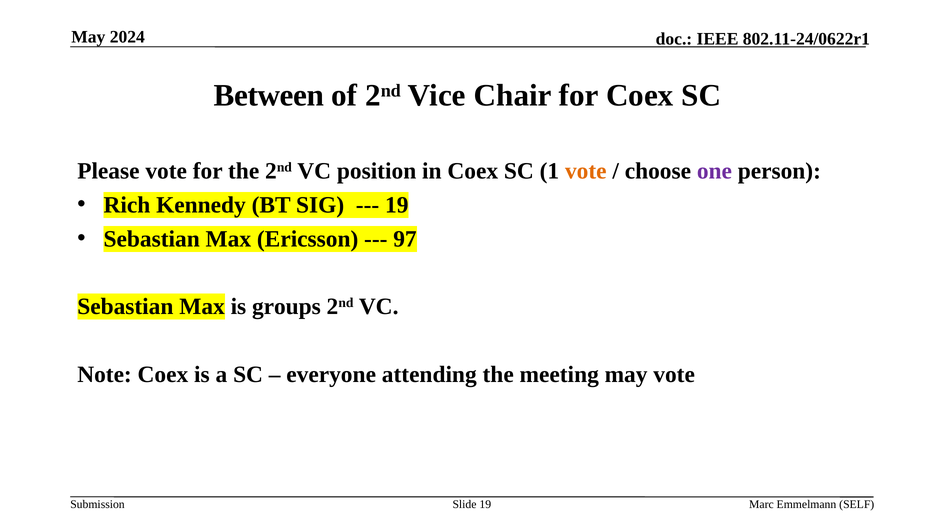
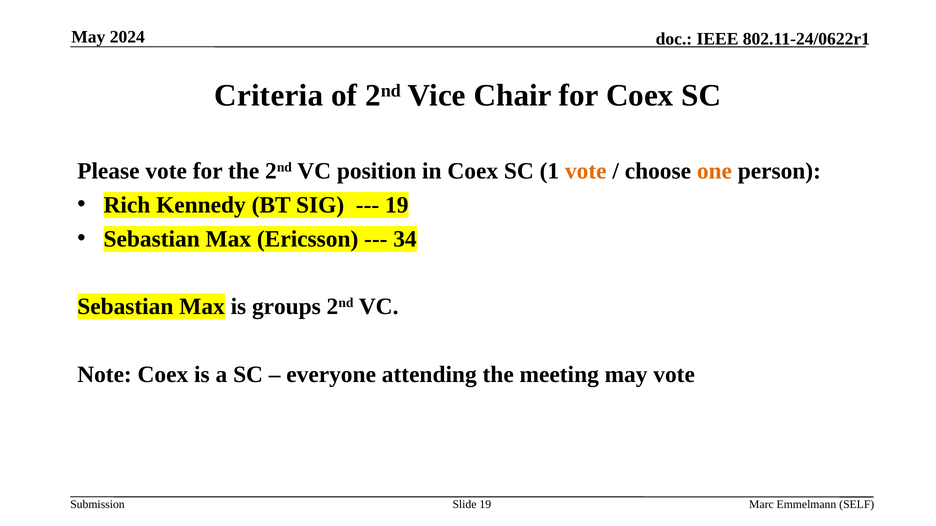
Between: Between -> Criteria (269, 96)
one colour: purple -> orange (714, 171)
97: 97 -> 34 (405, 239)
